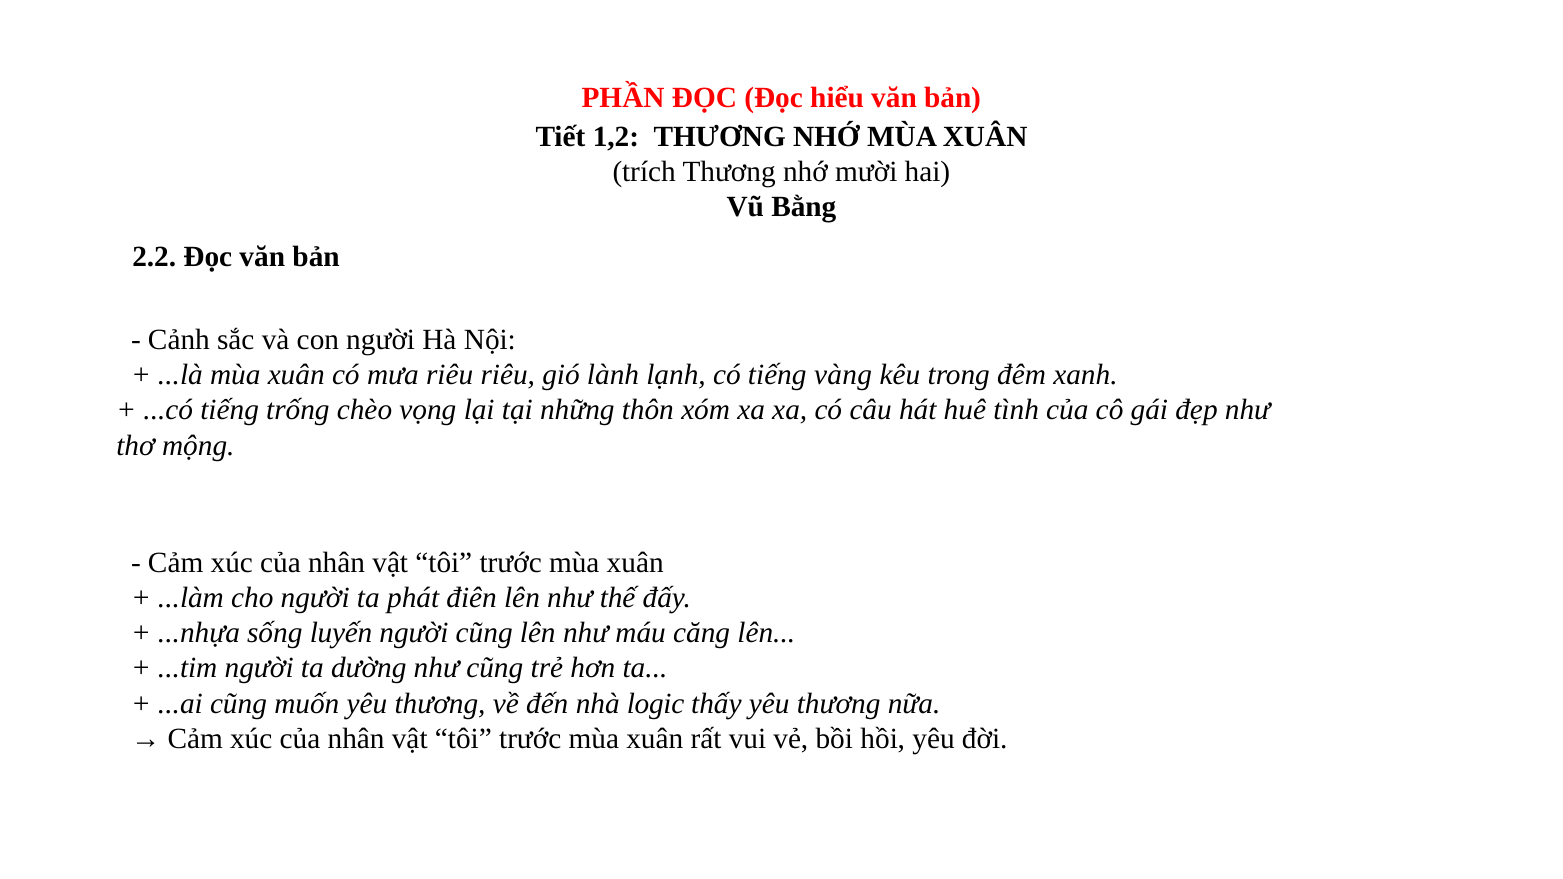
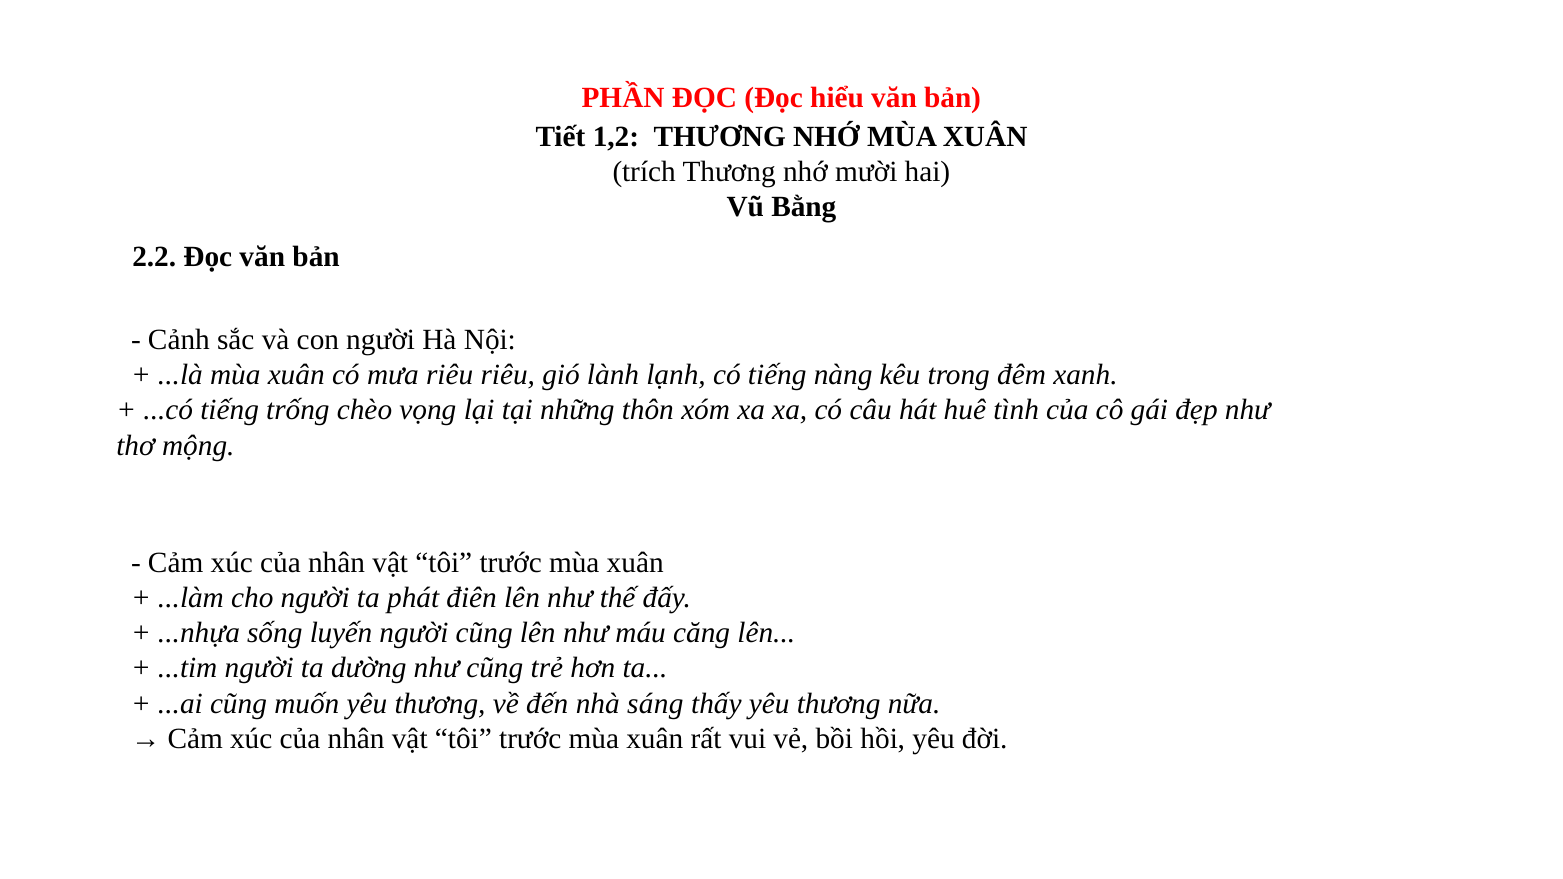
vàng: vàng -> nàng (843, 375)
logic: logic -> sáng (655, 704)
